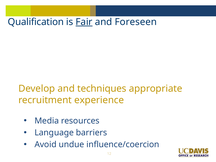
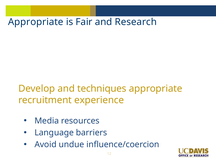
Qualification: Qualification -> Appropriate (36, 22)
Fair underline: present -> none (84, 22)
Foreseen: Foreseen -> Research (136, 22)
